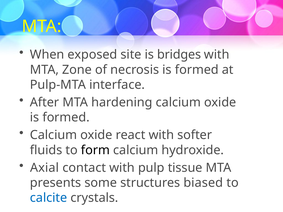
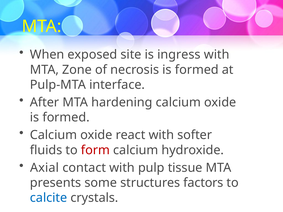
bridges: bridges -> ingress (179, 55)
form colour: black -> red (95, 150)
biased: biased -> factors (203, 183)
